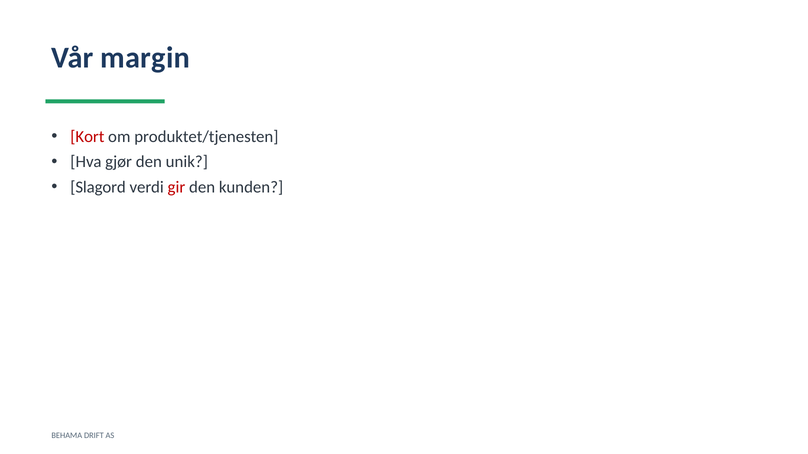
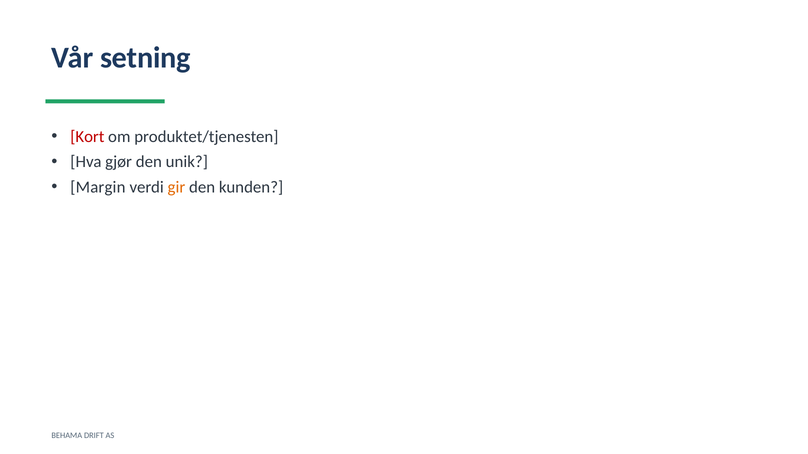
margin: margin -> setning (145, 58)
Slagord: Slagord -> Margin (98, 187)
gir colour: red -> orange (176, 187)
